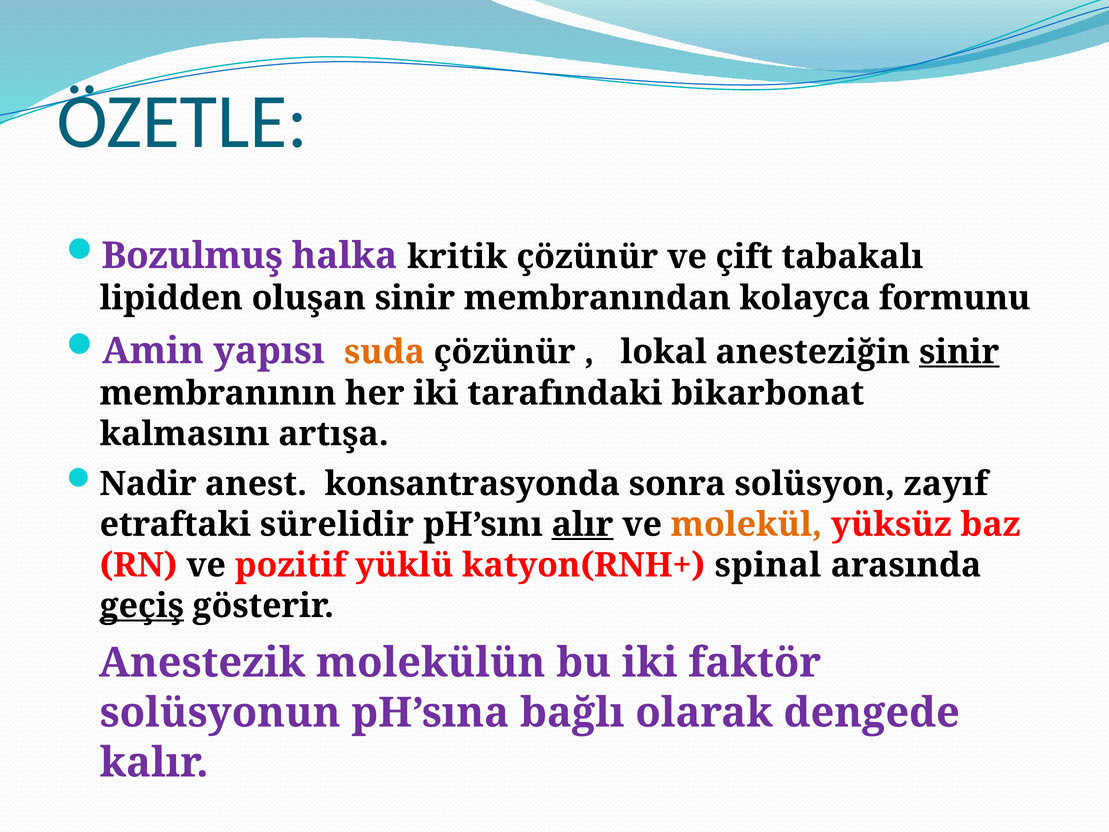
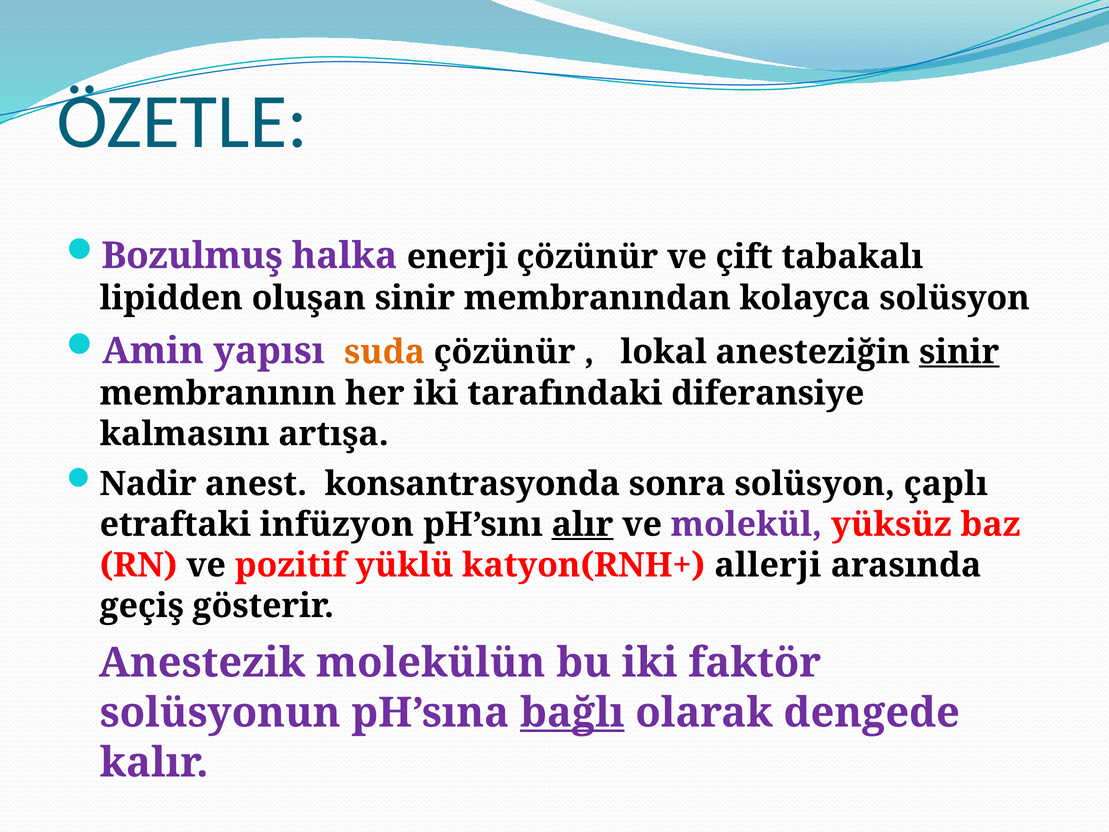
kritik: kritik -> enerji (457, 257)
kolayca formunu: formunu -> solüsyon (955, 298)
bikarbonat: bikarbonat -> diferansiye (768, 393)
zayıf: zayıf -> çaplı (946, 484)
sürelidir: sürelidir -> infüzyon (337, 524)
molekül colour: orange -> purple (746, 524)
spinal: spinal -> allerji (768, 565)
geçiş underline: present -> none (142, 606)
bağlı underline: none -> present (572, 713)
